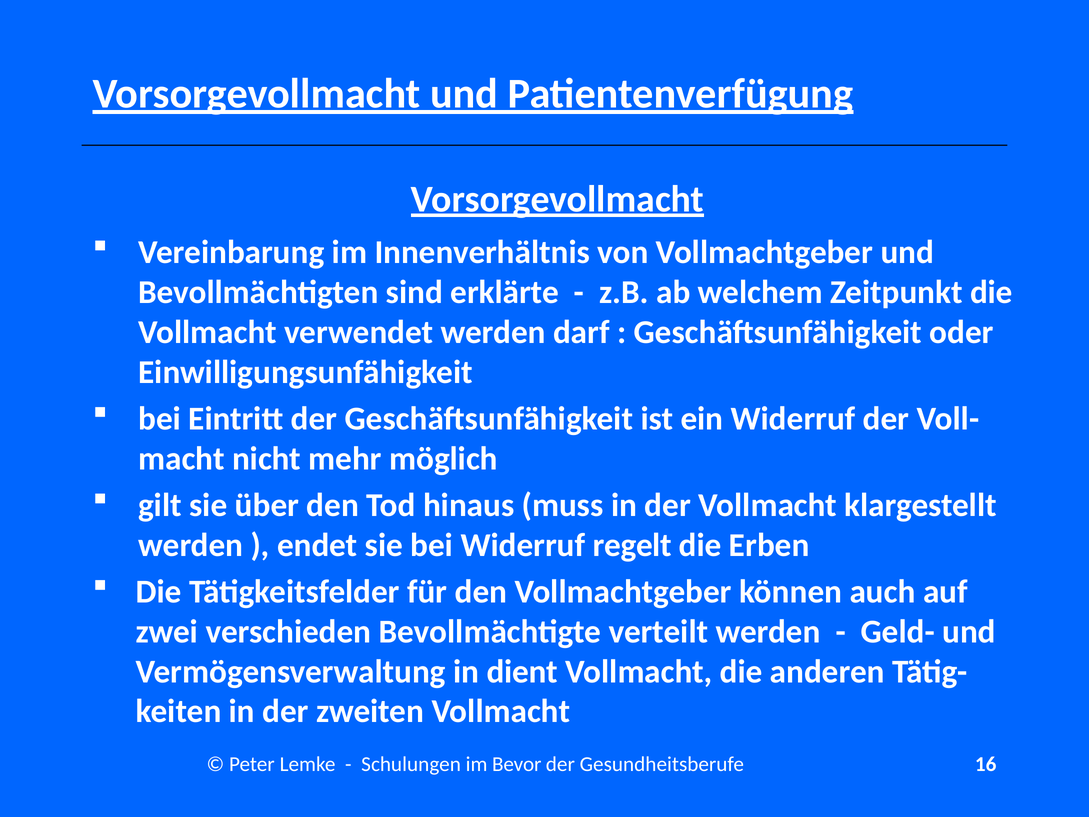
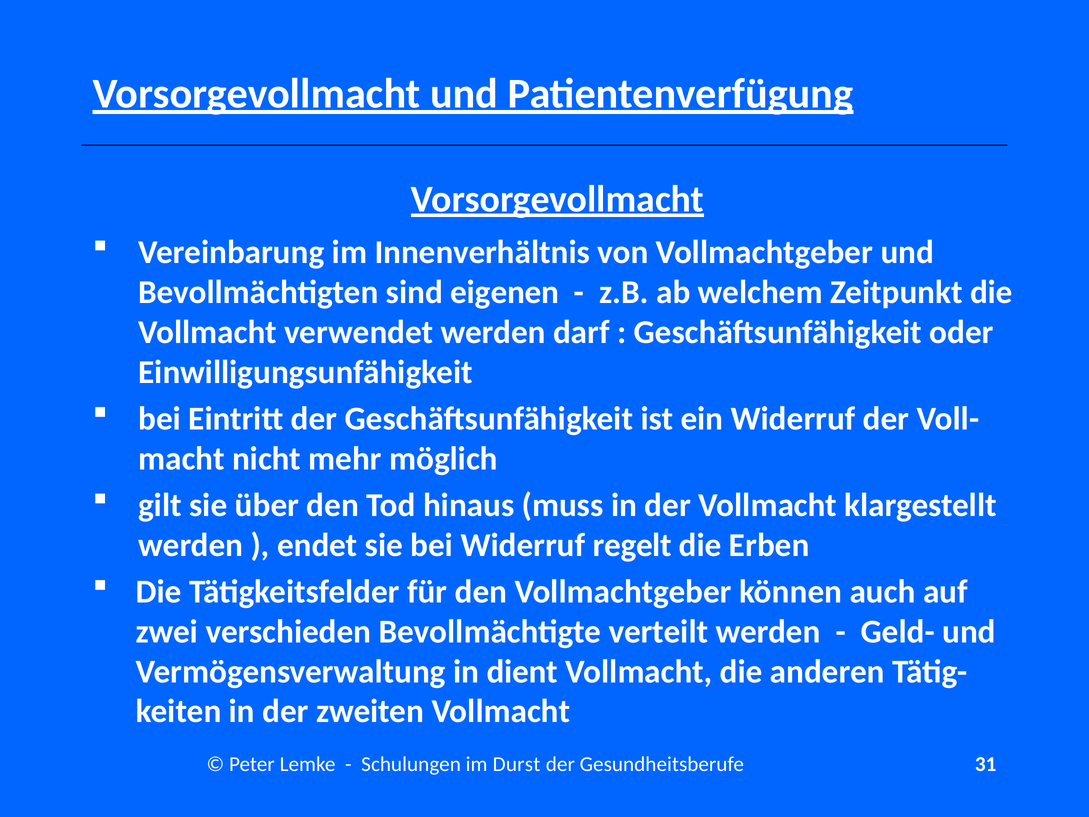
erklärte: erklärte -> eigenen (505, 292)
Bevor: Bevor -> Durst (517, 764)
16: 16 -> 31 (986, 764)
